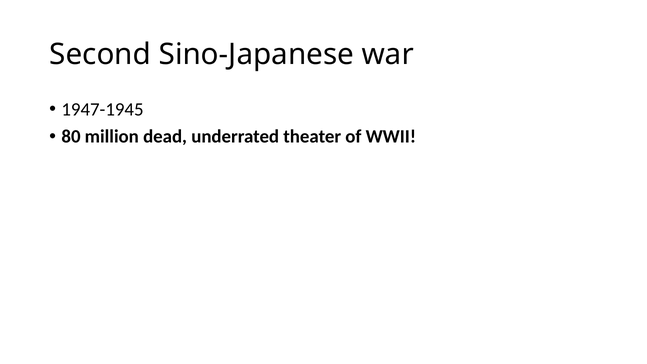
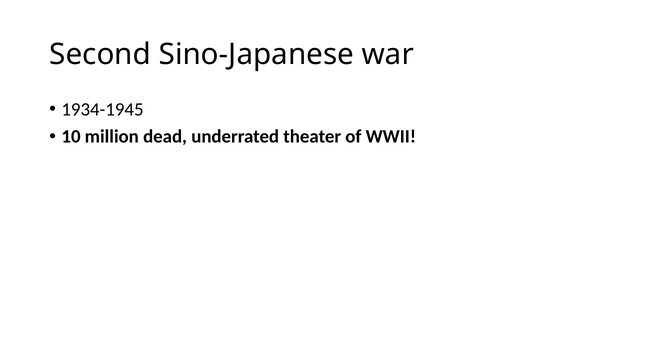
1947-1945: 1947-1945 -> 1934-1945 (103, 109)
80: 80 -> 10 (71, 137)
